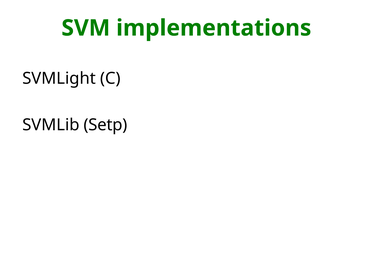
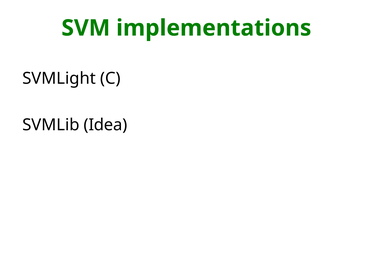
Setp: Setp -> Idea (105, 125)
